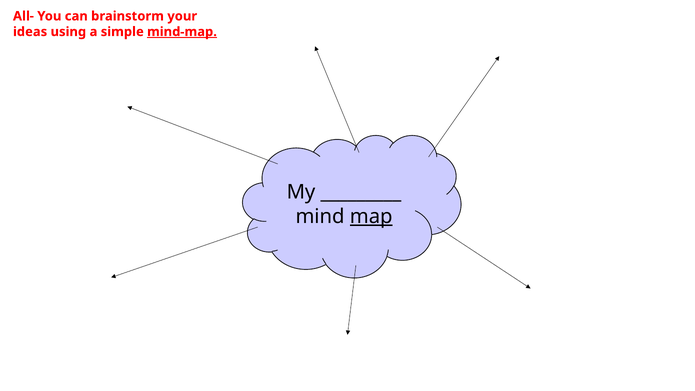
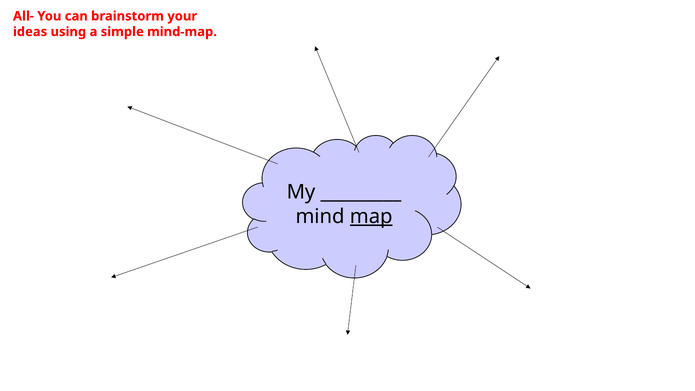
mind-map underline: present -> none (182, 32)
